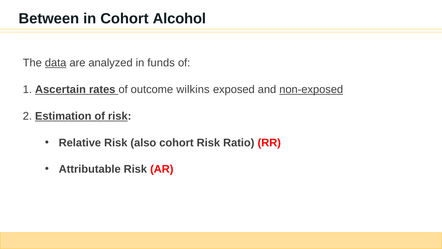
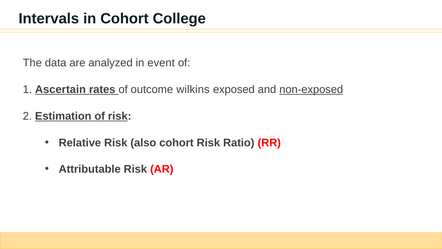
Between: Between -> Intervals (49, 19)
Alcohol: Alcohol -> College (179, 19)
data underline: present -> none (56, 63)
funds: funds -> event (161, 63)
